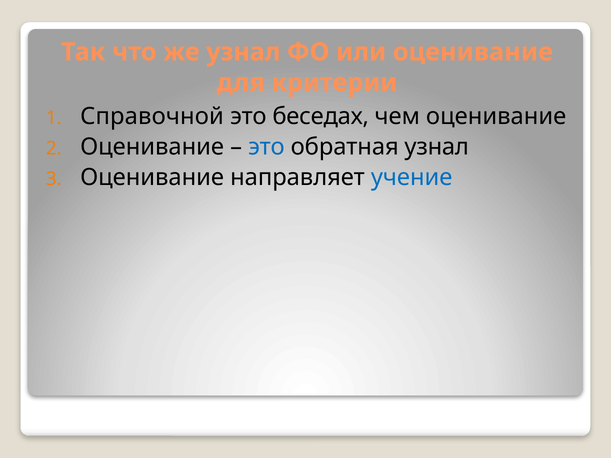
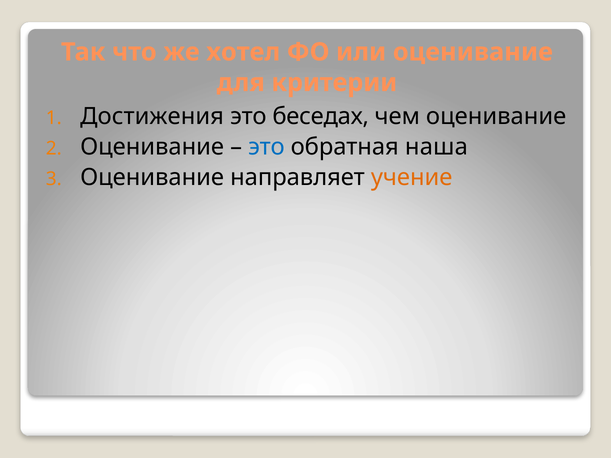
же узнал: узнал -> хотел (243, 52)
Справочной: Справочной -> Достижения (152, 116)
обратная узнал: узнал -> наша (436, 147)
учение colour: blue -> orange (412, 178)
